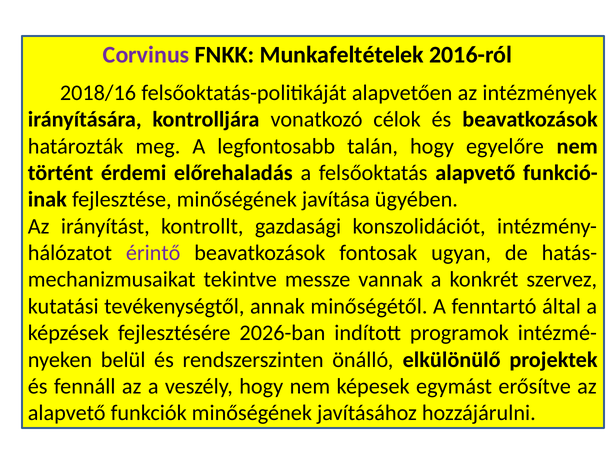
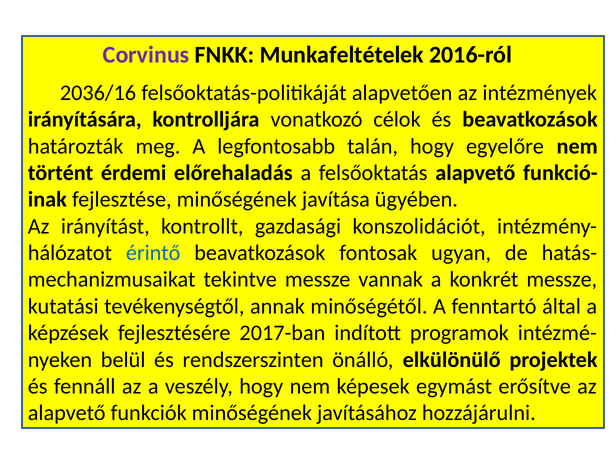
2018/16: 2018/16 -> 2036/16 (98, 93)
érintő colour: purple -> blue (153, 253)
konkrét szervez: szervez -> messze (562, 280)
2026-ban: 2026-ban -> 2017-ban (282, 333)
